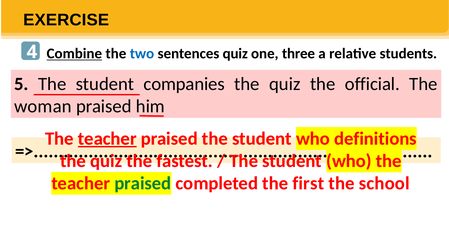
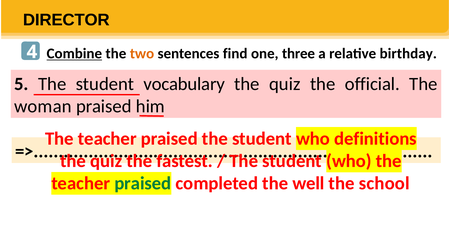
EXERCISE: EXERCISE -> DIRECTOR (66, 20)
two colour: blue -> orange (142, 54)
sentences quiz: quiz -> find (235, 54)
students: students -> birthday (408, 54)
companies: companies -> vocabulary (184, 84)
teacher underline: present -> none (107, 139)
first: first -> well (308, 184)
